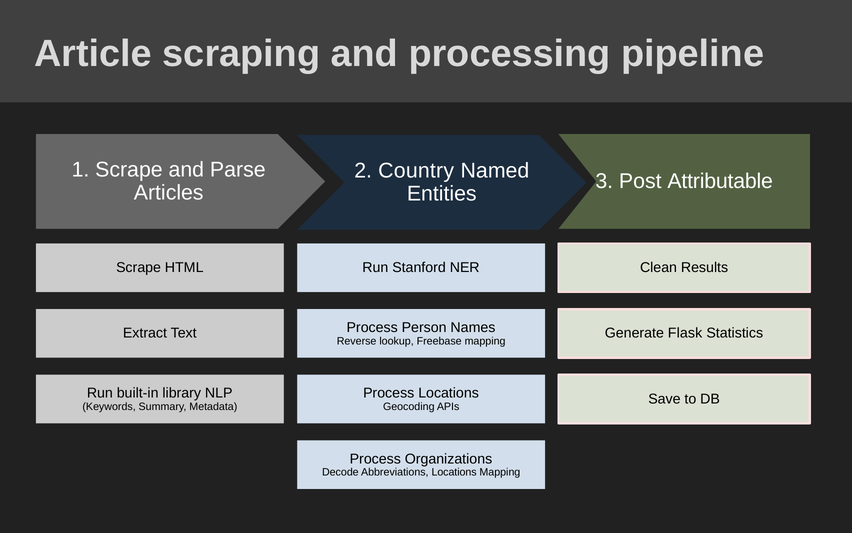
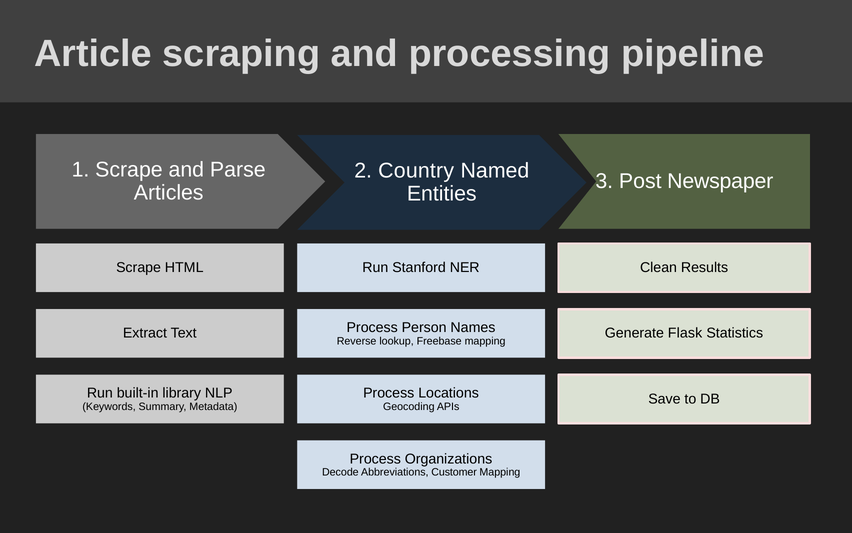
Attributable: Attributable -> Newspaper (720, 181)
Abbreviations Locations: Locations -> Customer (454, 472)
